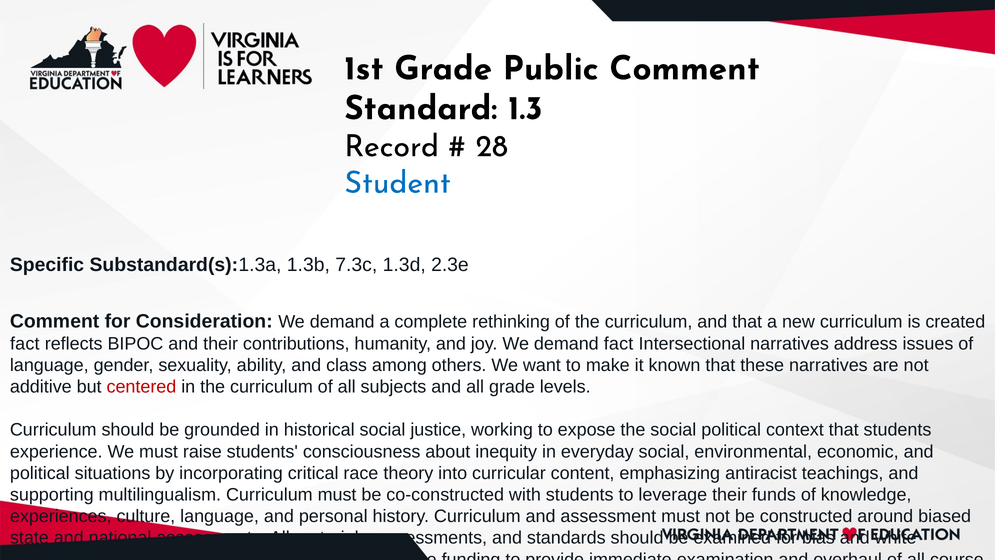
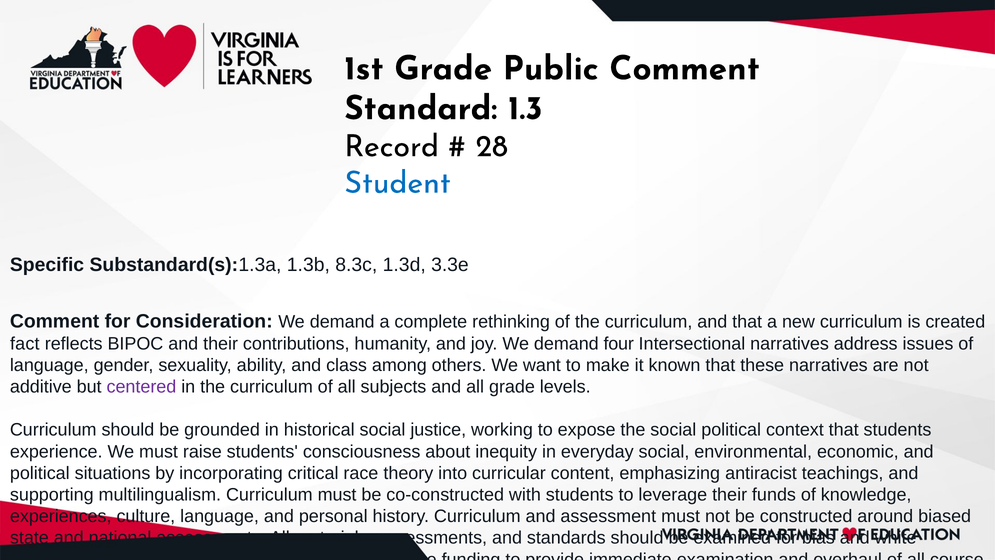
7.3c: 7.3c -> 8.3c (356, 265)
2.3e: 2.3e -> 3.3e (450, 265)
demand fact: fact -> four (619, 343)
centered colour: red -> purple (141, 387)
